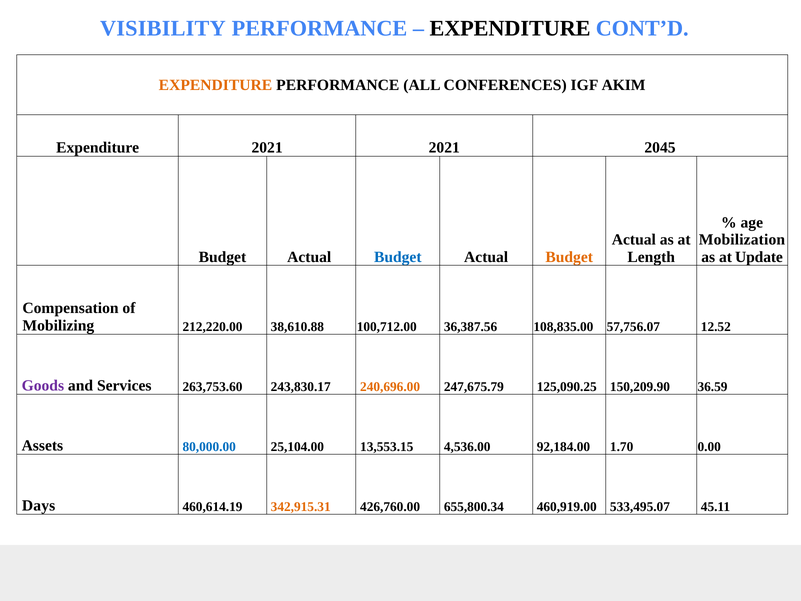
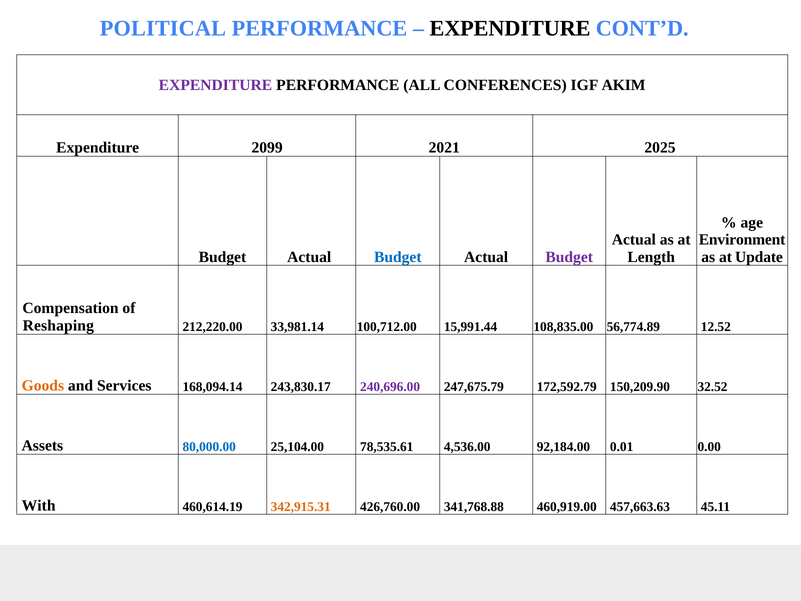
VISIBILITY: VISIBILITY -> POLITICAL (163, 28)
EXPENDITURE colour: orange -> purple (215, 85)
Expenditure 2021: 2021 -> 2099 (267, 147)
2045: 2045 -> 2025 (660, 147)
Mobilization: Mobilization -> Environment (742, 240)
Budget colour: orange -> purple (569, 257)
Mobilizing: Mobilizing -> Reshaping (58, 325)
38,610.88: 38,610.88 -> 33,981.14 (297, 327)
36,387.56: 36,387.56 -> 15,991.44 (471, 327)
57,756.07: 57,756.07 -> 56,774.89 (633, 327)
Goods colour: purple -> orange (43, 385)
263,753.60: 263,753.60 -> 168,094.14 (213, 387)
240,696.00 colour: orange -> purple (390, 387)
125,090.25: 125,090.25 -> 172,592.79 (567, 387)
36.59: 36.59 -> 32.52 (712, 387)
13,553.15: 13,553.15 -> 78,535.61 (387, 447)
1.70: 1.70 -> 0.01 (622, 447)
Days: Days -> With (39, 505)
655,800.34: 655,800.34 -> 341,768.88 (474, 507)
533,495.07: 533,495.07 -> 457,663.63 (640, 507)
